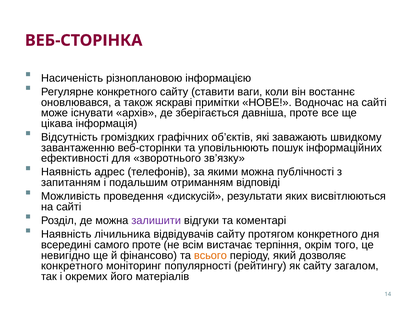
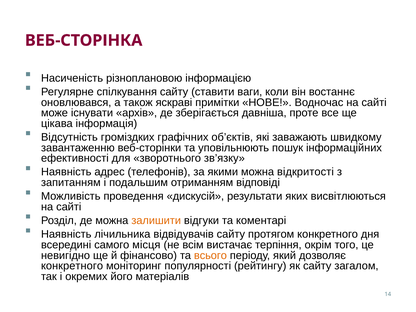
Регулярне конкретного: конкретного -> спілкування (127, 92)
публічності: публічності -> відкритості (305, 172)
залишити colour: purple -> orange (156, 221)
самого проте: проте -> місця (146, 245)
